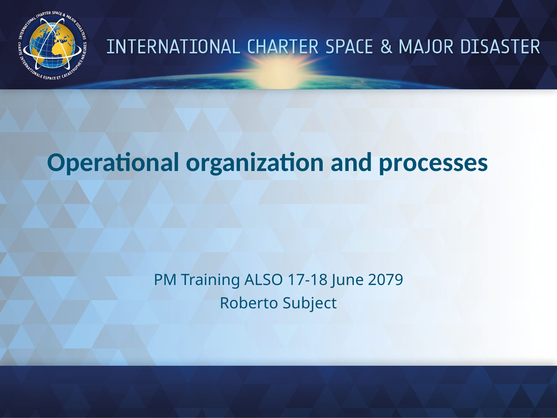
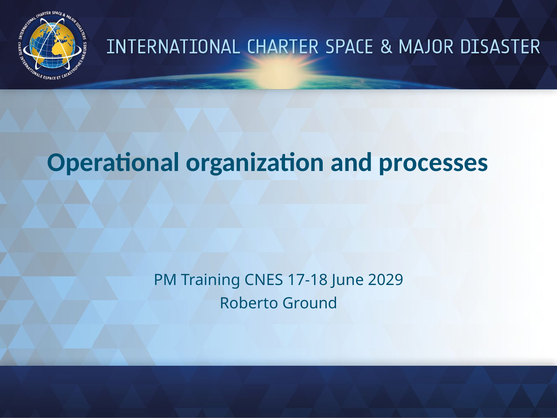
ALSO: ALSO -> CNES (264, 280)
2079: 2079 -> 2029 (386, 280)
Subject: Subject -> Ground (310, 303)
